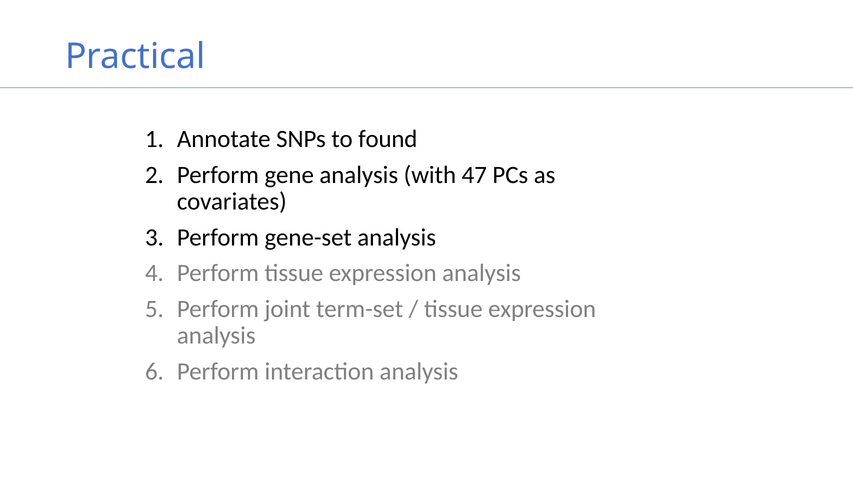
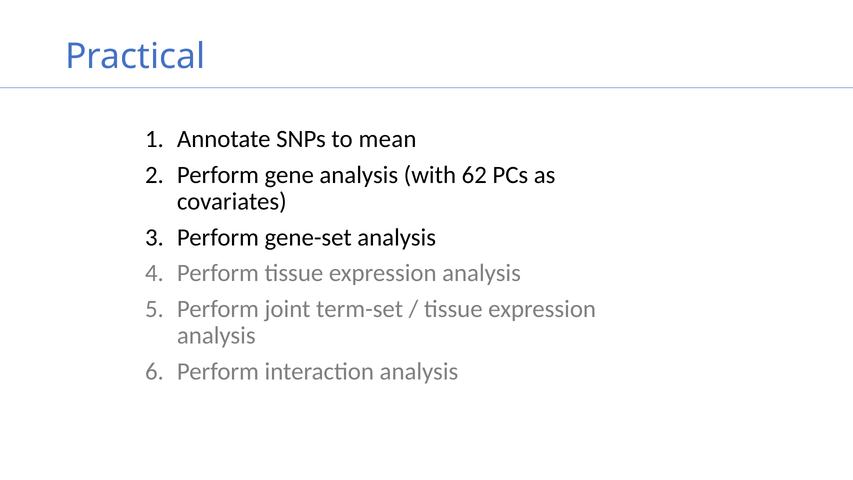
found: found -> mean (388, 139)
47: 47 -> 62 (474, 175)
